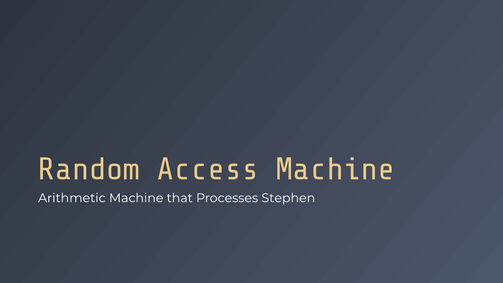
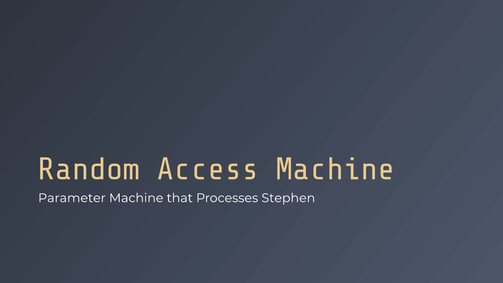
Arithmetic: Arithmetic -> Parameter (72, 198)
